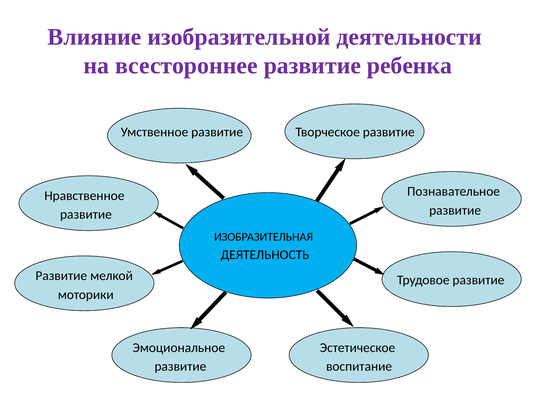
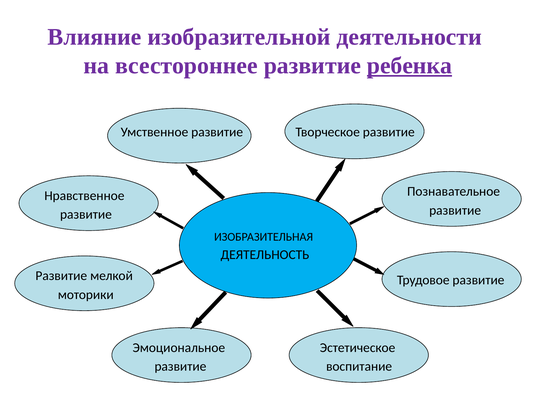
ребенка underline: none -> present (410, 66)
